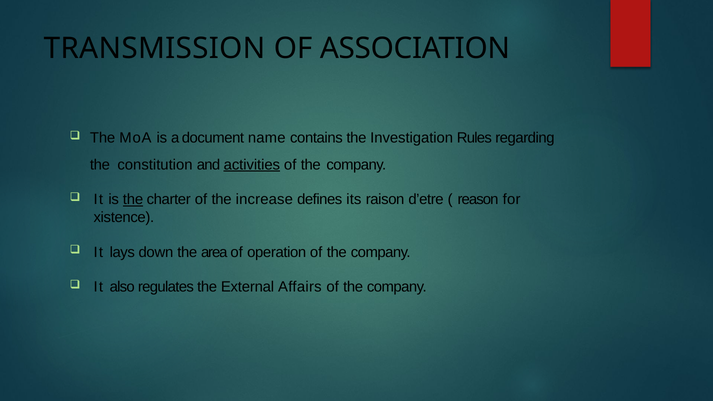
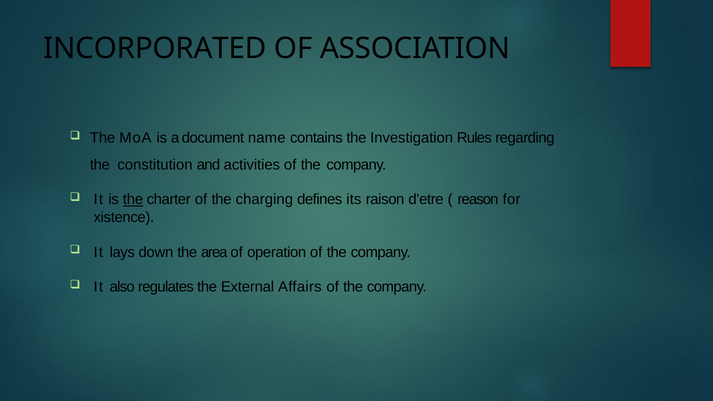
TRANSMISSION: TRANSMISSION -> INCORPORATED (155, 48)
activities underline: present -> none (252, 165)
increase: increase -> charging (264, 199)
